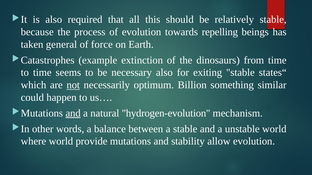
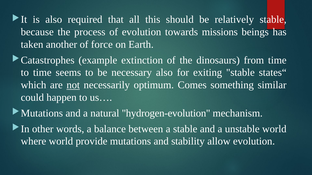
repelling: repelling -> missions (220, 32)
general: general -> another (62, 45)
Billion: Billion -> Comes (192, 85)
and underline: present -> none (73, 113)
